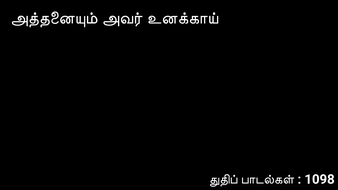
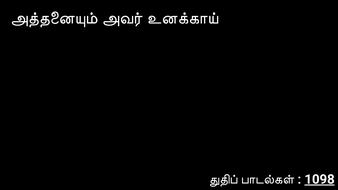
1098 underline: none -> present (320, 179)
